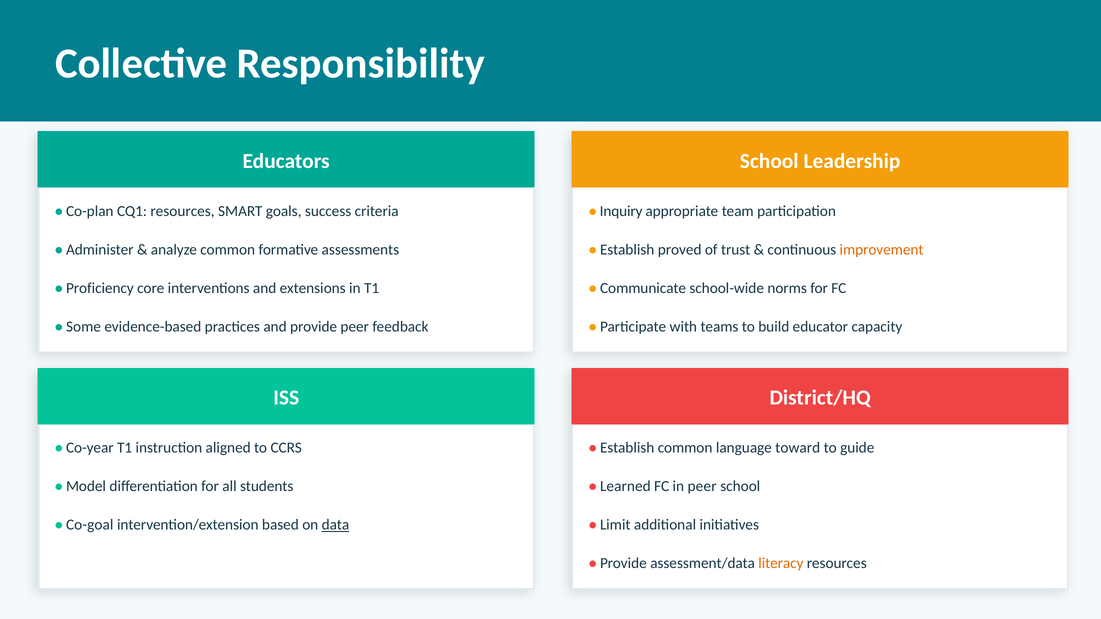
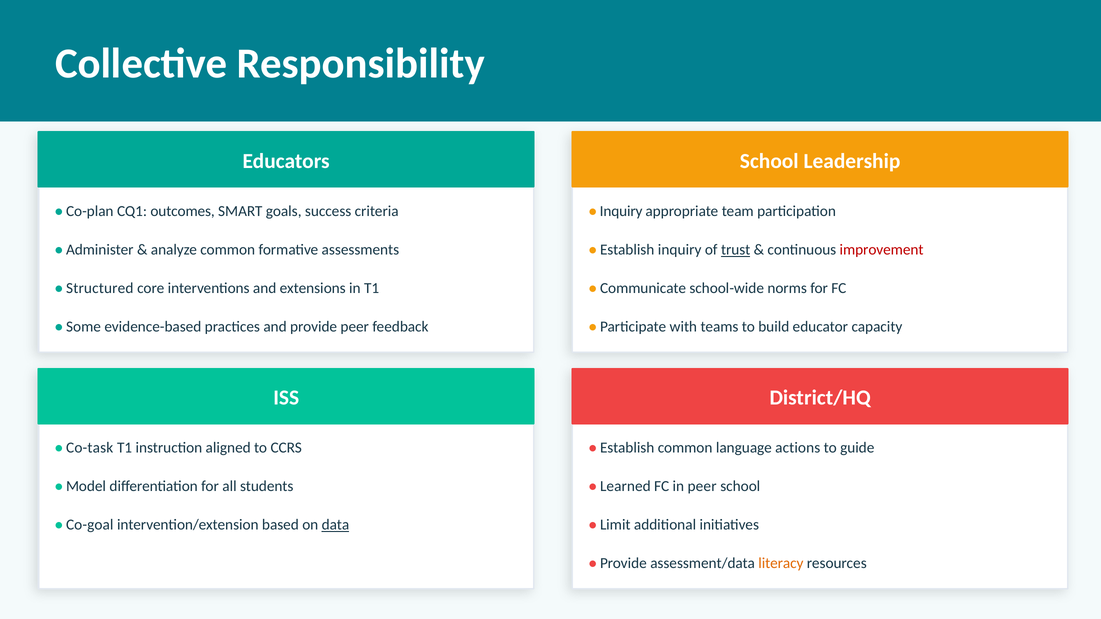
CQ1 resources: resources -> outcomes (183, 211)
Establish proved: proved -> inquiry (680, 250)
trust underline: none -> present (736, 250)
improvement colour: orange -> red (882, 250)
Proficiency: Proficiency -> Structured (100, 288)
Co-year: Co-year -> Co-task (90, 448)
toward: toward -> actions (798, 448)
